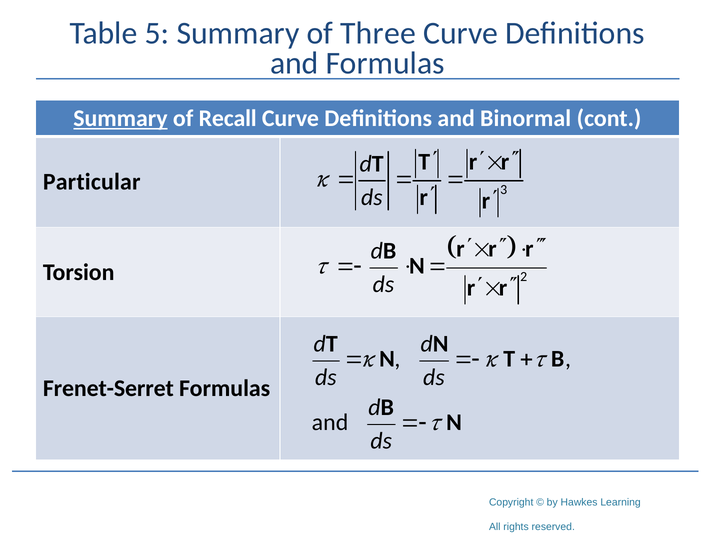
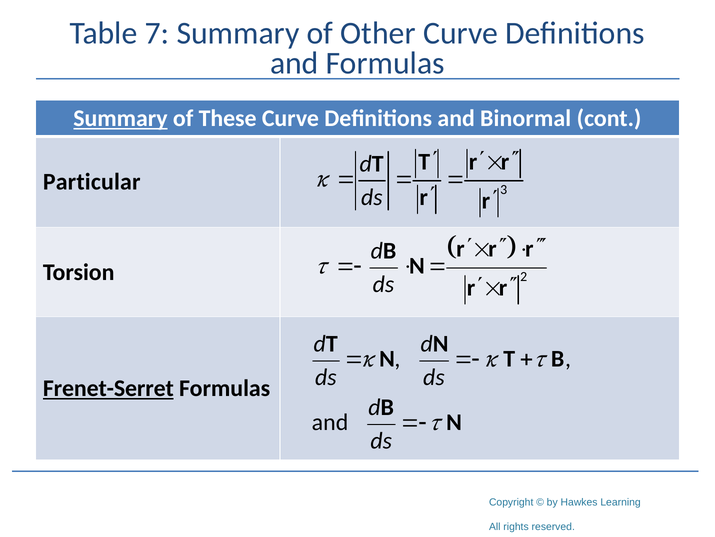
5: 5 -> 7 (157, 33)
Three: Three -> Other (378, 33)
Recall: Recall -> These (228, 118)
Frenet-Serret underline: none -> present (108, 388)
